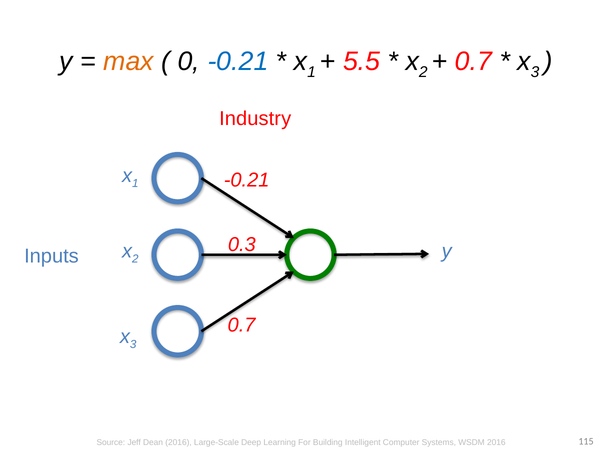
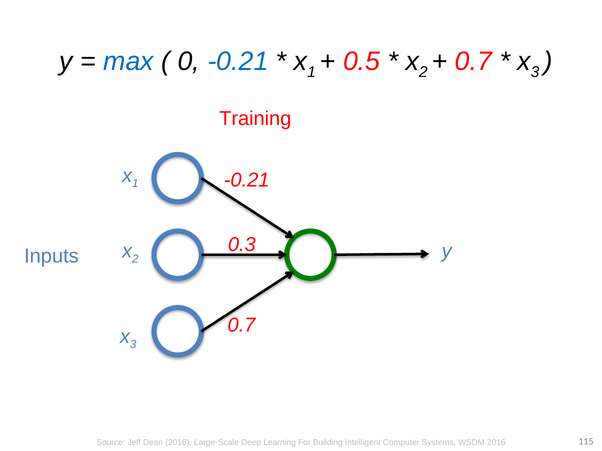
max colour: orange -> blue (129, 62)
5.5: 5.5 -> 0.5 (362, 62)
Industry: Industry -> Training (255, 119)
